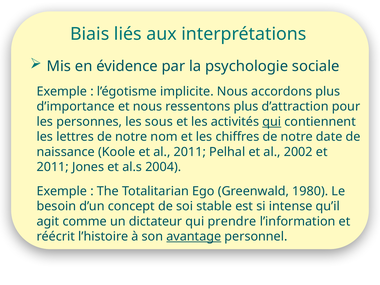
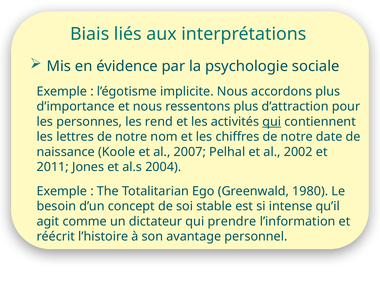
sous: sous -> rend (159, 122)
al 2011: 2011 -> 2007 (190, 152)
avantage underline: present -> none (194, 237)
